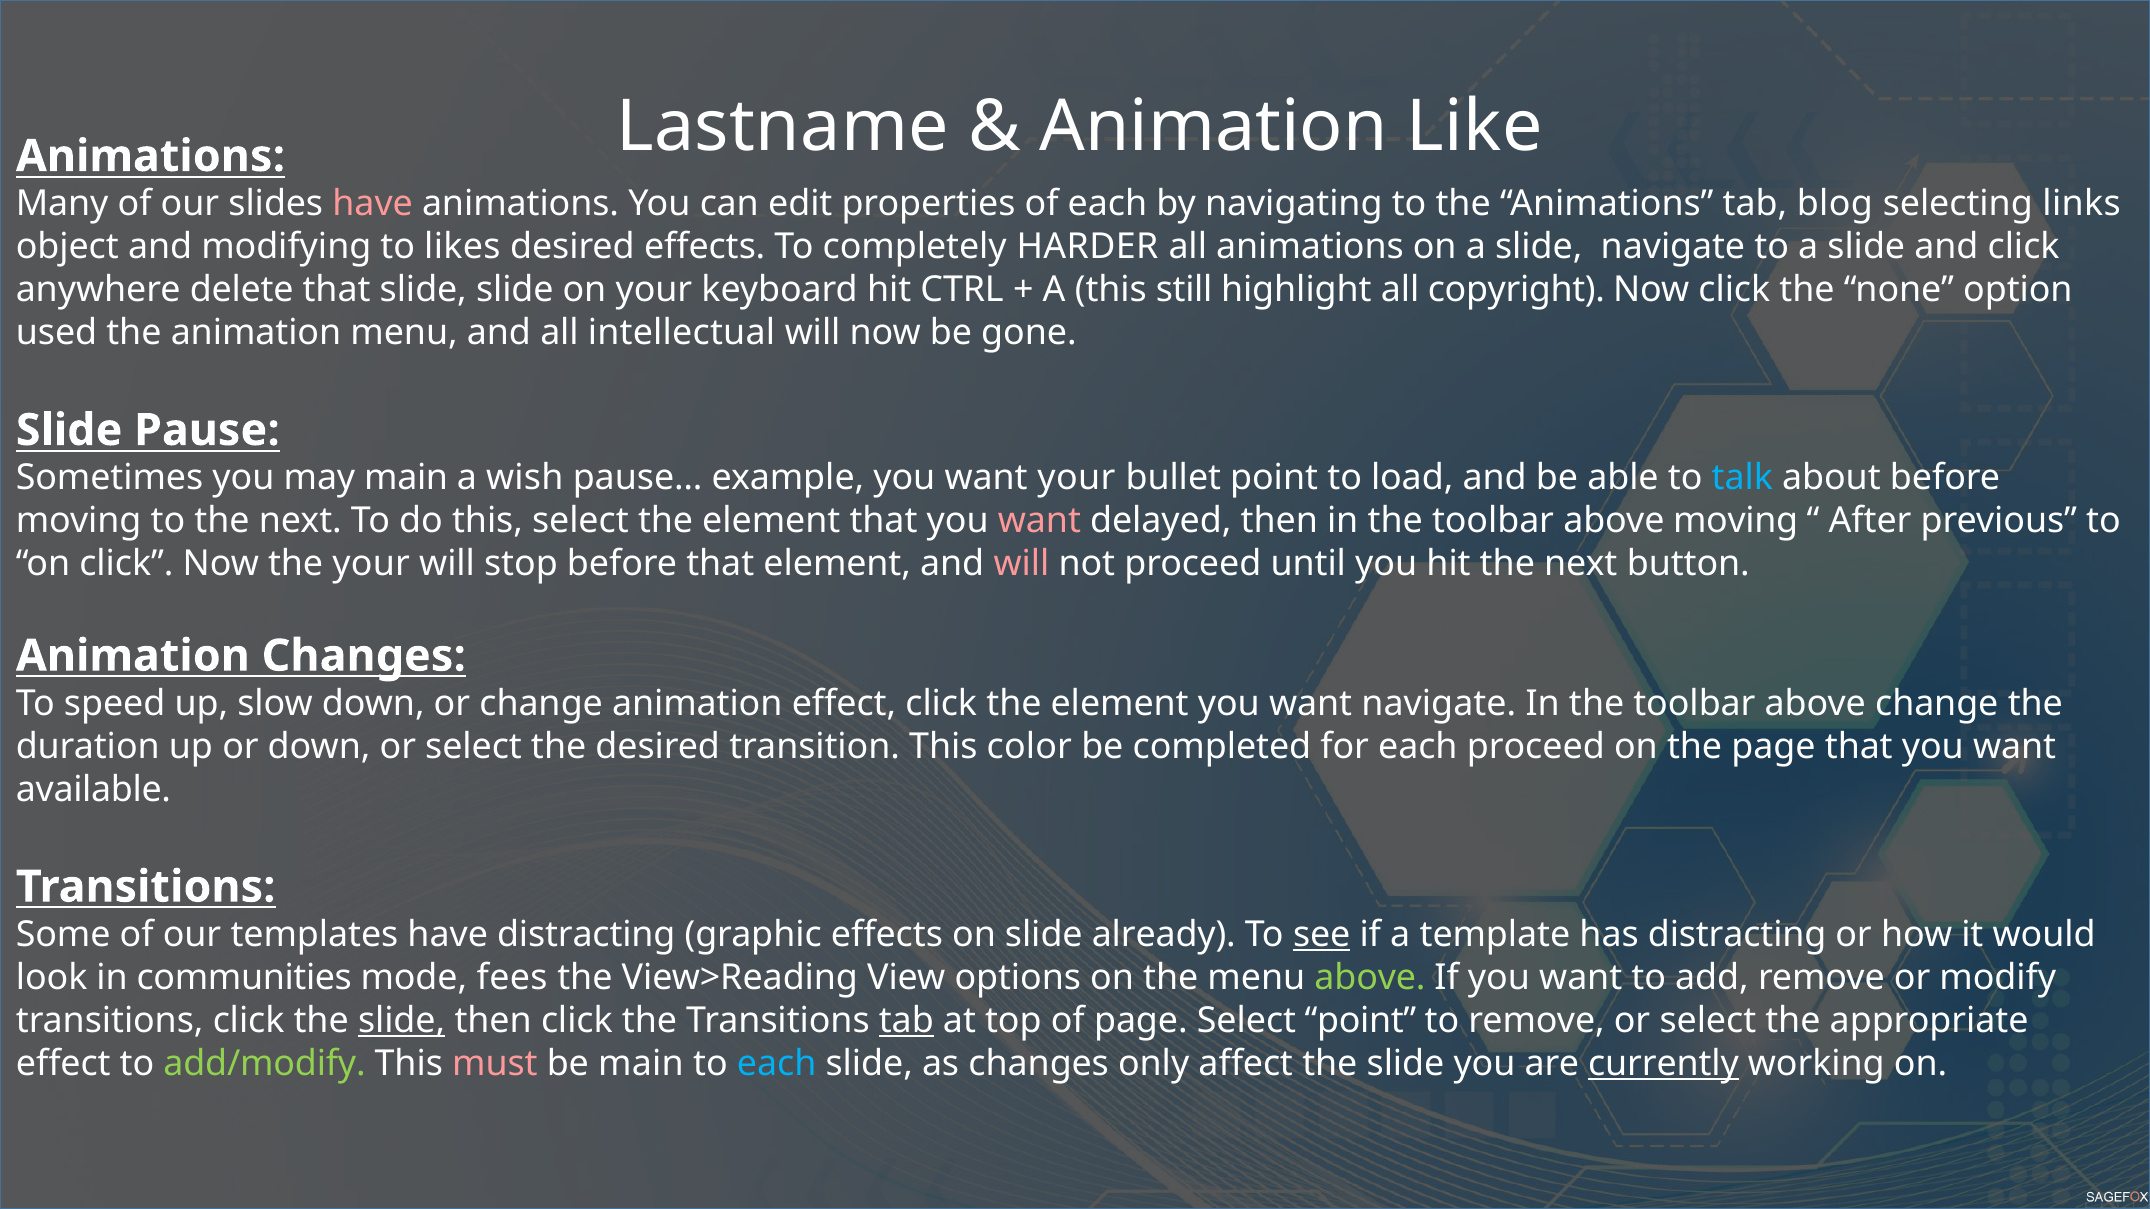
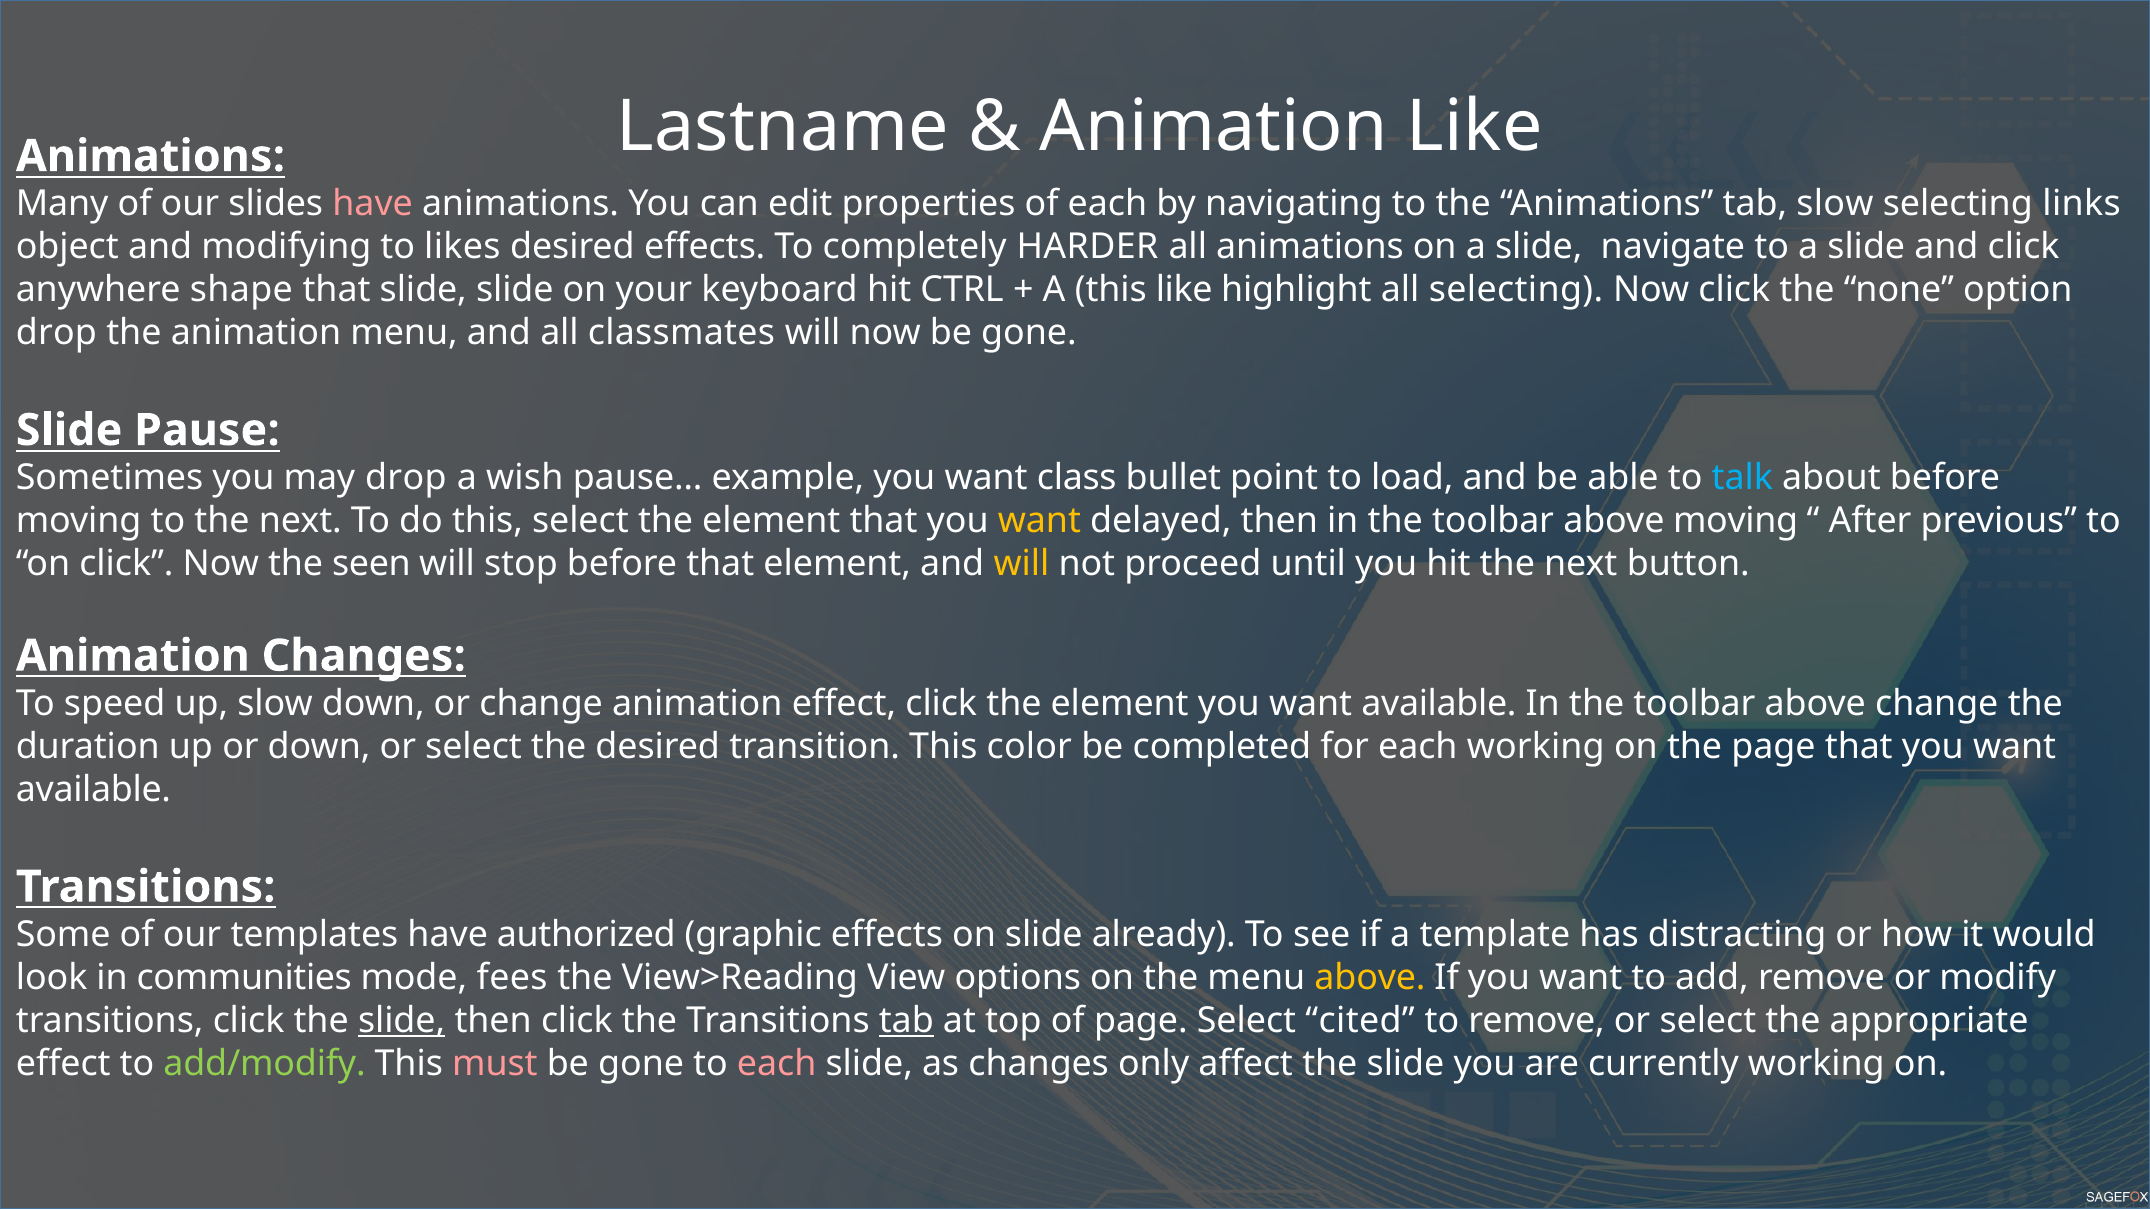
tab blog: blog -> slow (1835, 204)
delete: delete -> shape (241, 290)
this still: still -> like (1184, 290)
all copyright: copyright -> selecting (1516, 290)
used: used -> drop (56, 333)
intellectual: intellectual -> classmates (681, 333)
may main: main -> drop (406, 478)
want your: your -> class (1077, 478)
want colour: pink -> yellow (1039, 521)
the your: your -> seen (371, 564)
will colour: pink -> yellow (1021, 564)
element you want navigate: navigate -> available (1439, 704)
each proceed: proceed -> working (1536, 747)
have distracting: distracting -> authorized (586, 935)
see underline: present -> none (1322, 935)
above colour: light green -> yellow (1370, 978)
Select point: point -> cited (1360, 1021)
main: main -> gone (641, 1064)
each colour: light blue -> pink (777, 1064)
currently underline: present -> none (1663, 1064)
